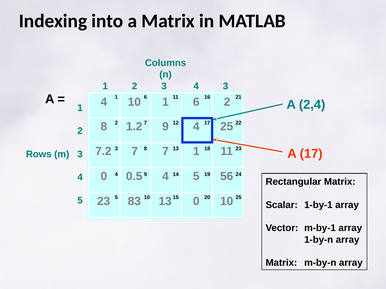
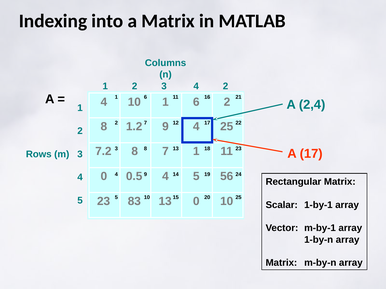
4 3: 3 -> 2 (226, 86)
7.2 7: 7 -> 8 (135, 152)
